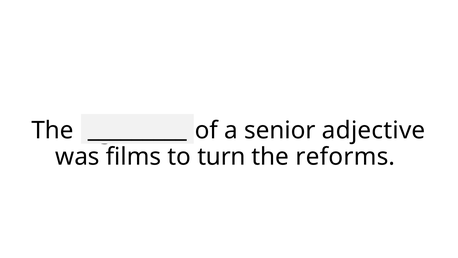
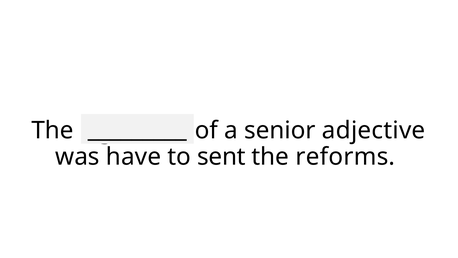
films: films -> have (134, 157)
turn: turn -> sent (221, 157)
